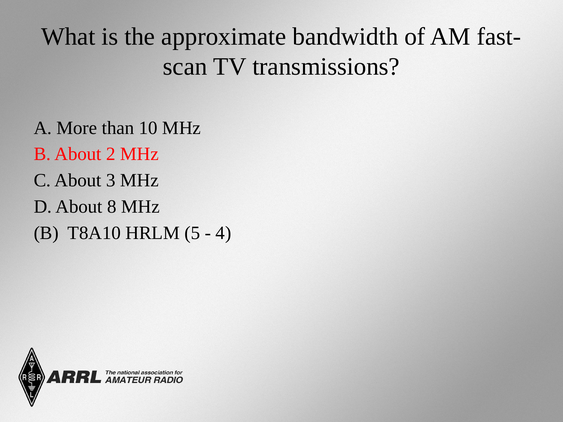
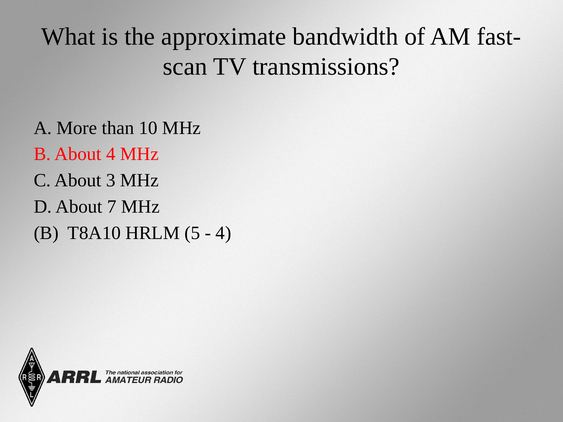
About 2: 2 -> 4 (111, 154)
8: 8 -> 7 (112, 207)
